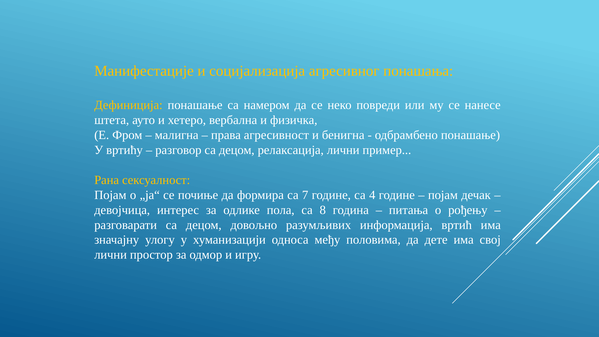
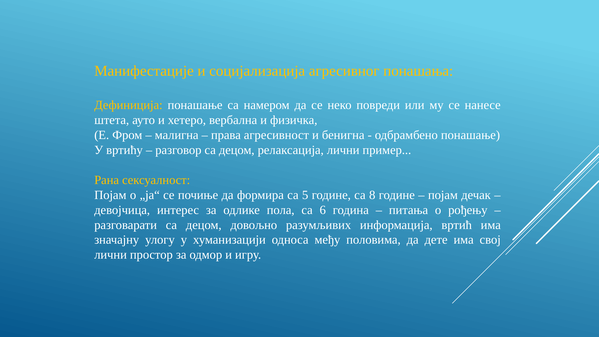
7: 7 -> 5 (305, 195)
4: 4 -> 8 (372, 195)
8: 8 -> 6 (323, 210)
